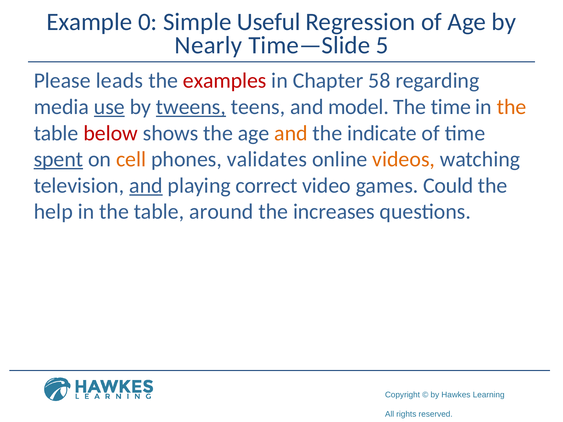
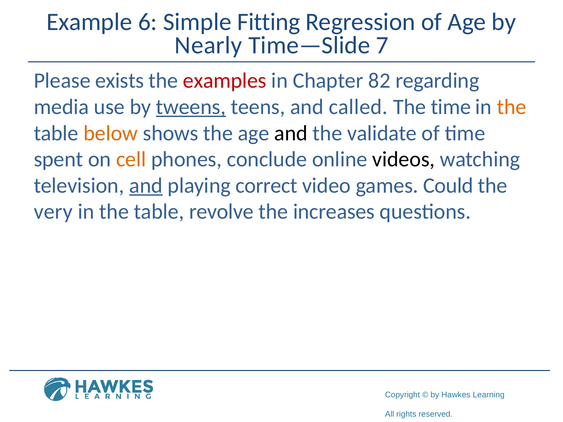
0: 0 -> 6 (148, 22)
Useful: Useful -> Fitting (269, 22)
5: 5 -> 7 (382, 45)
leads: leads -> exists (120, 81)
58: 58 -> 82 (379, 81)
use underline: present -> none (109, 107)
model: model -> called (358, 107)
below colour: red -> orange (111, 133)
and colour: orange -> black (291, 133)
indicate: indicate -> validate (382, 133)
spent underline: present -> none (58, 159)
validates: validates -> conclude (267, 159)
videos colour: orange -> black (404, 159)
help: help -> very (53, 212)
around: around -> revolve (221, 212)
